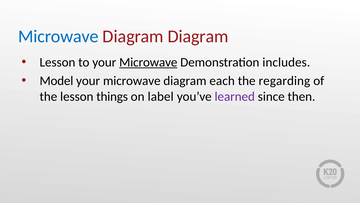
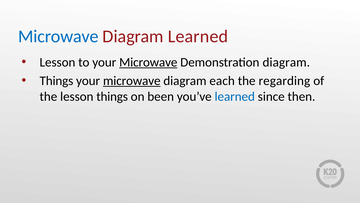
Diagram Diagram: Diagram -> Learned (198, 36)
Demonstration includes: includes -> diagram (286, 62)
Model: Model -> Things (56, 81)
microwave underline: none -> present (132, 81)
label: label -> been (161, 96)
learned colour: purple -> blue (235, 96)
